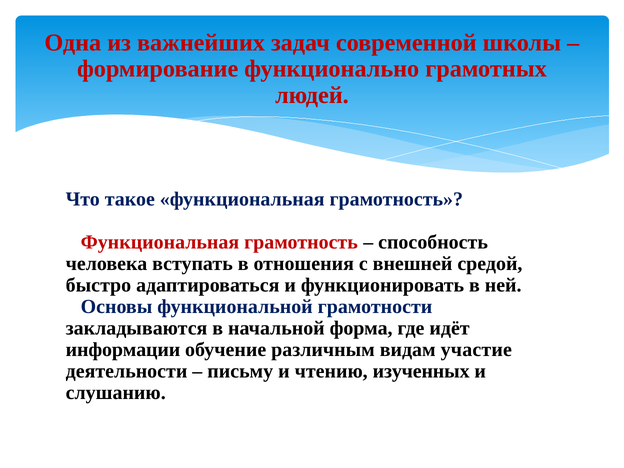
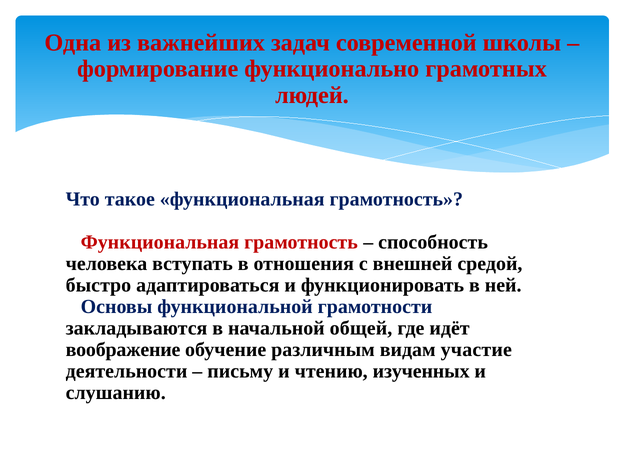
форма: форма -> общей (361, 328)
информации: информации -> воображение (123, 350)
